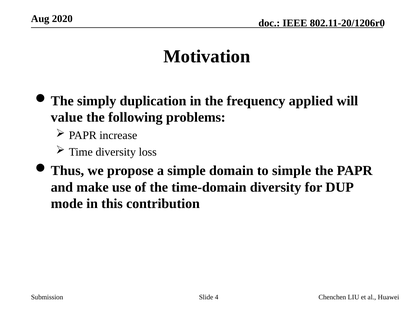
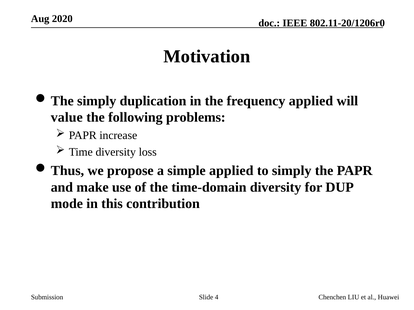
simple domain: domain -> applied (231, 171)
to simple: simple -> simply (292, 171)
